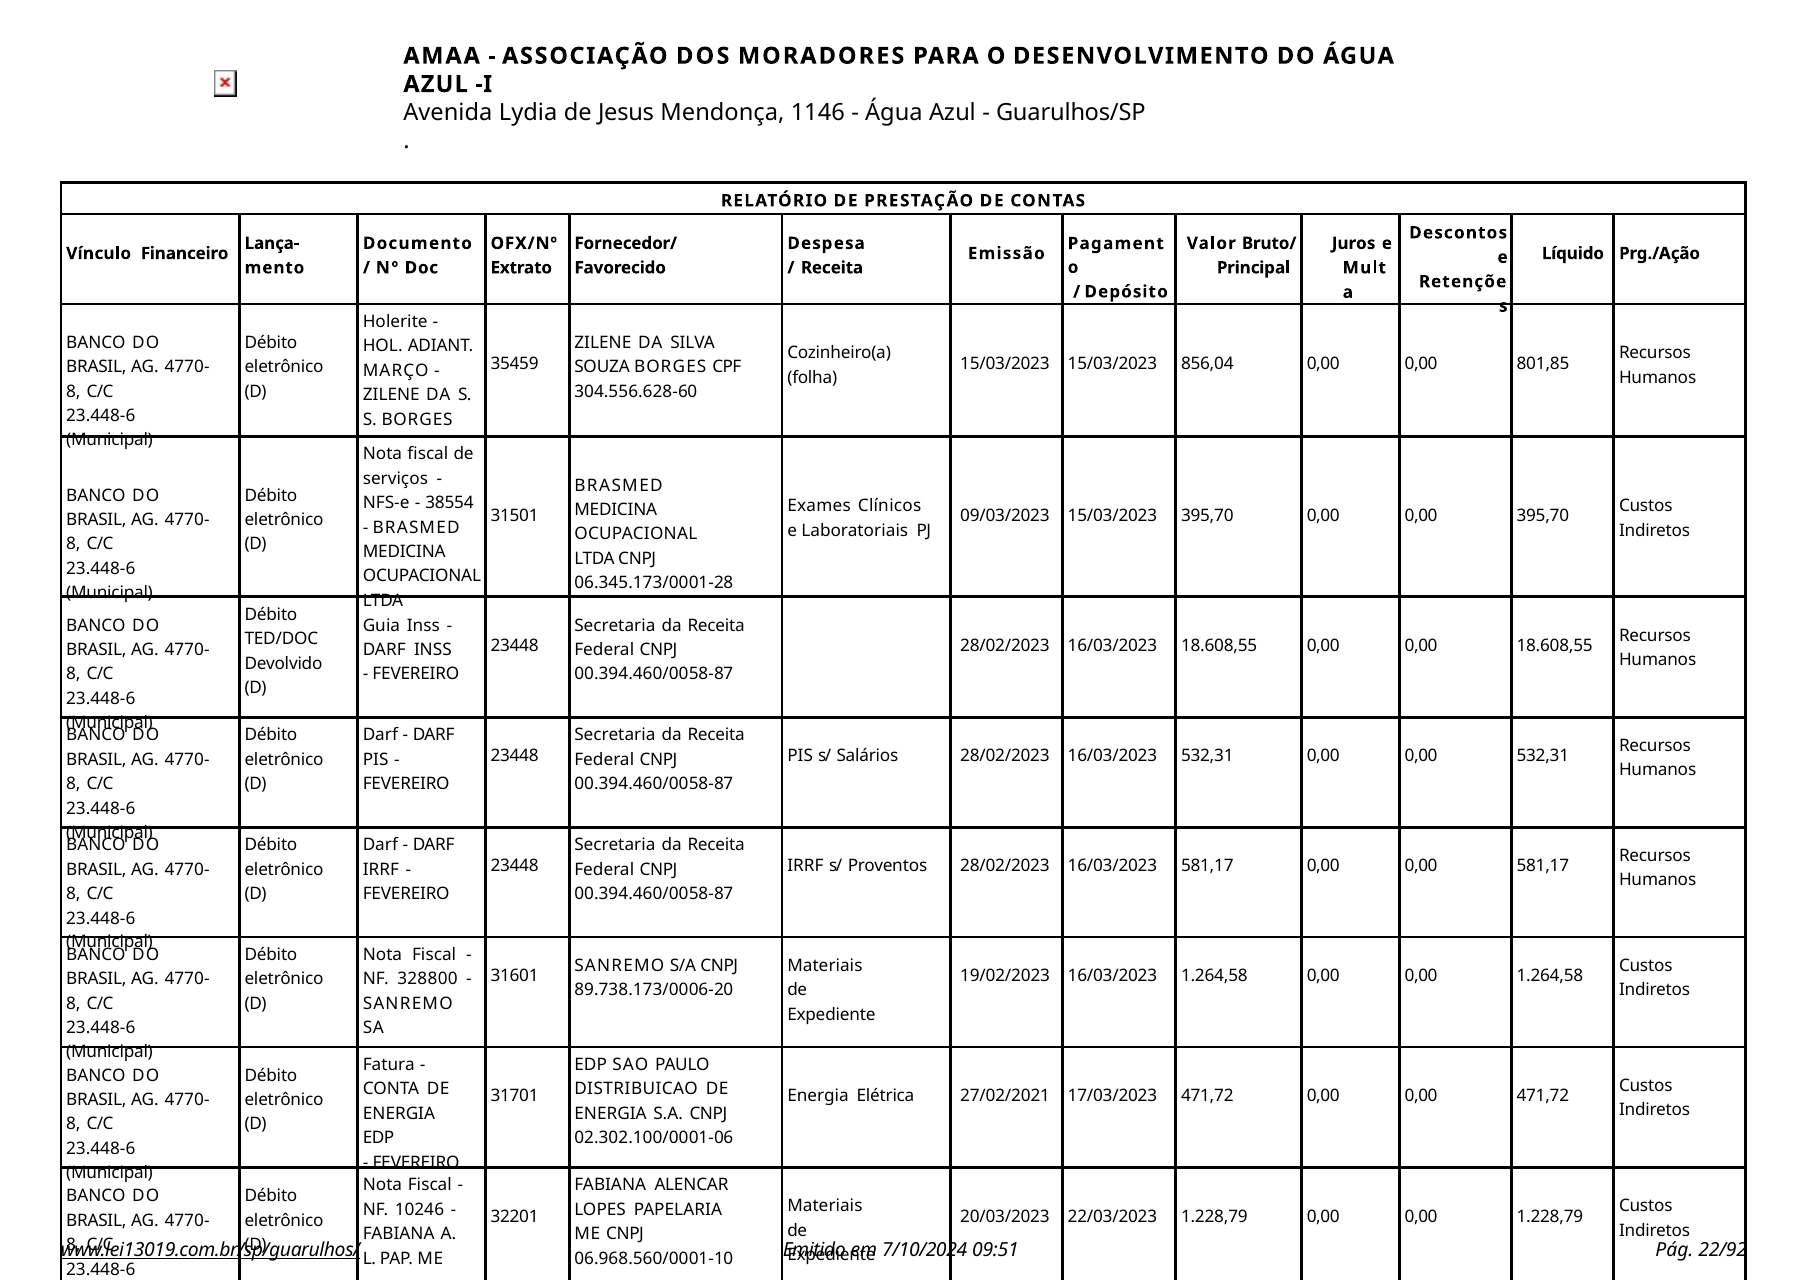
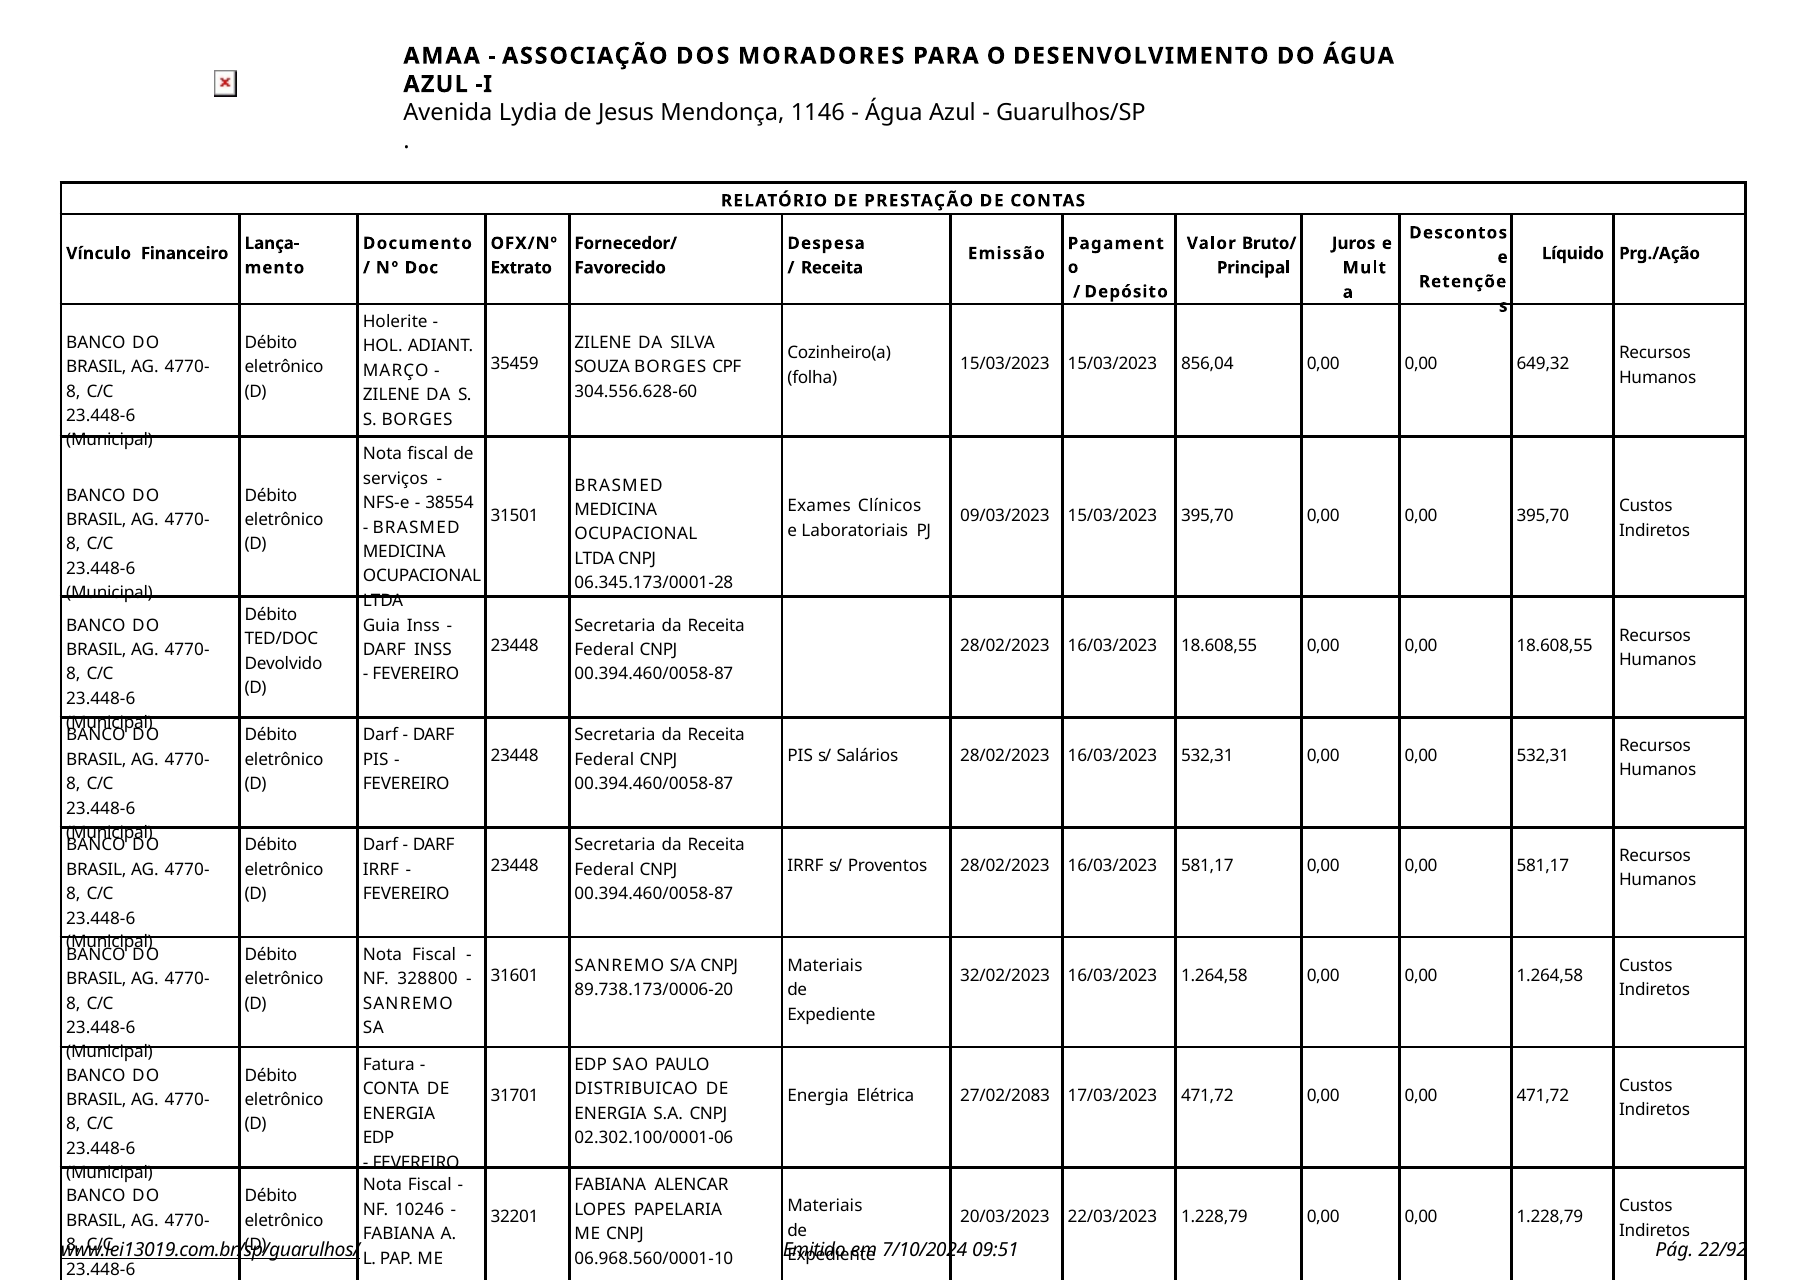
801,85: 801,85 -> 649,32 (1543, 363)
19/02/2023: 19/02/2023 -> 32/02/2023 (1005, 976)
27/02/2021: 27/02/2021 -> 27/02/2083 (1005, 1096)
